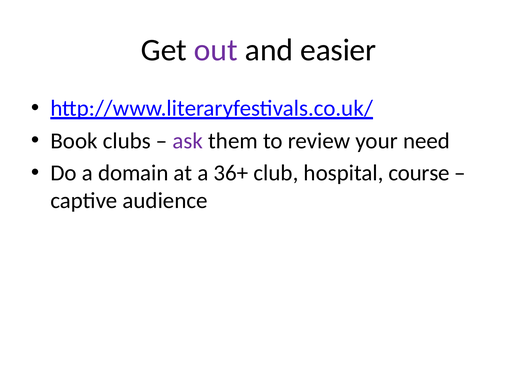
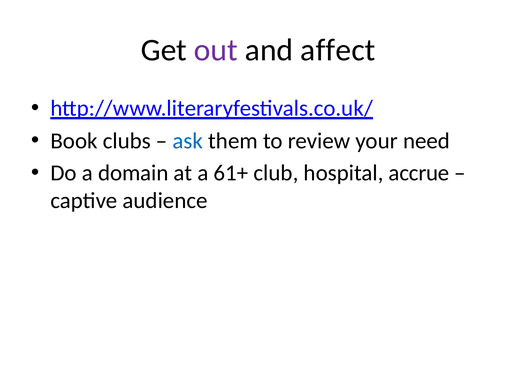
easier: easier -> affect (338, 50)
ask colour: purple -> blue (188, 141)
36+: 36+ -> 61+ (231, 173)
course: course -> accrue (419, 173)
